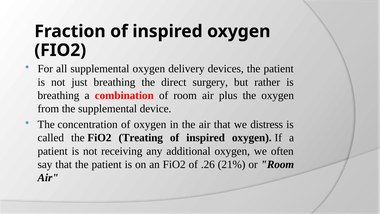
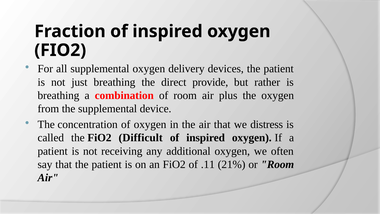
surgery: surgery -> provide (210, 82)
Treating: Treating -> Difficult (141, 138)
.26: .26 -> .11 (208, 164)
